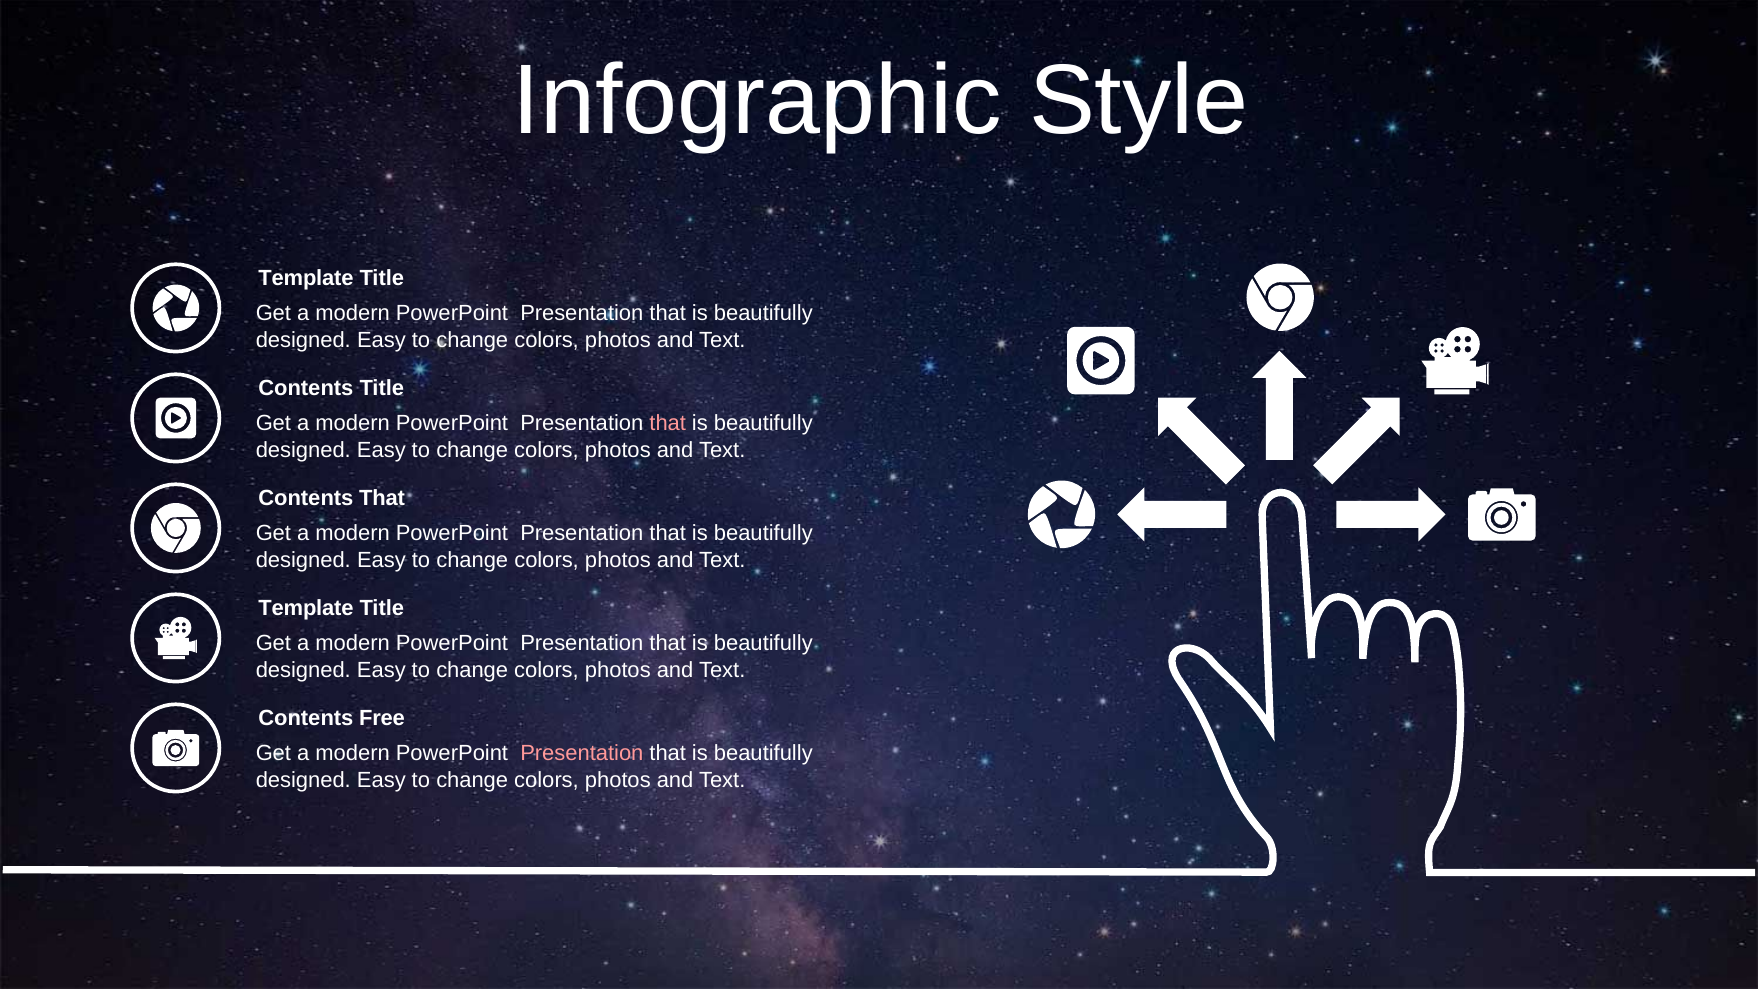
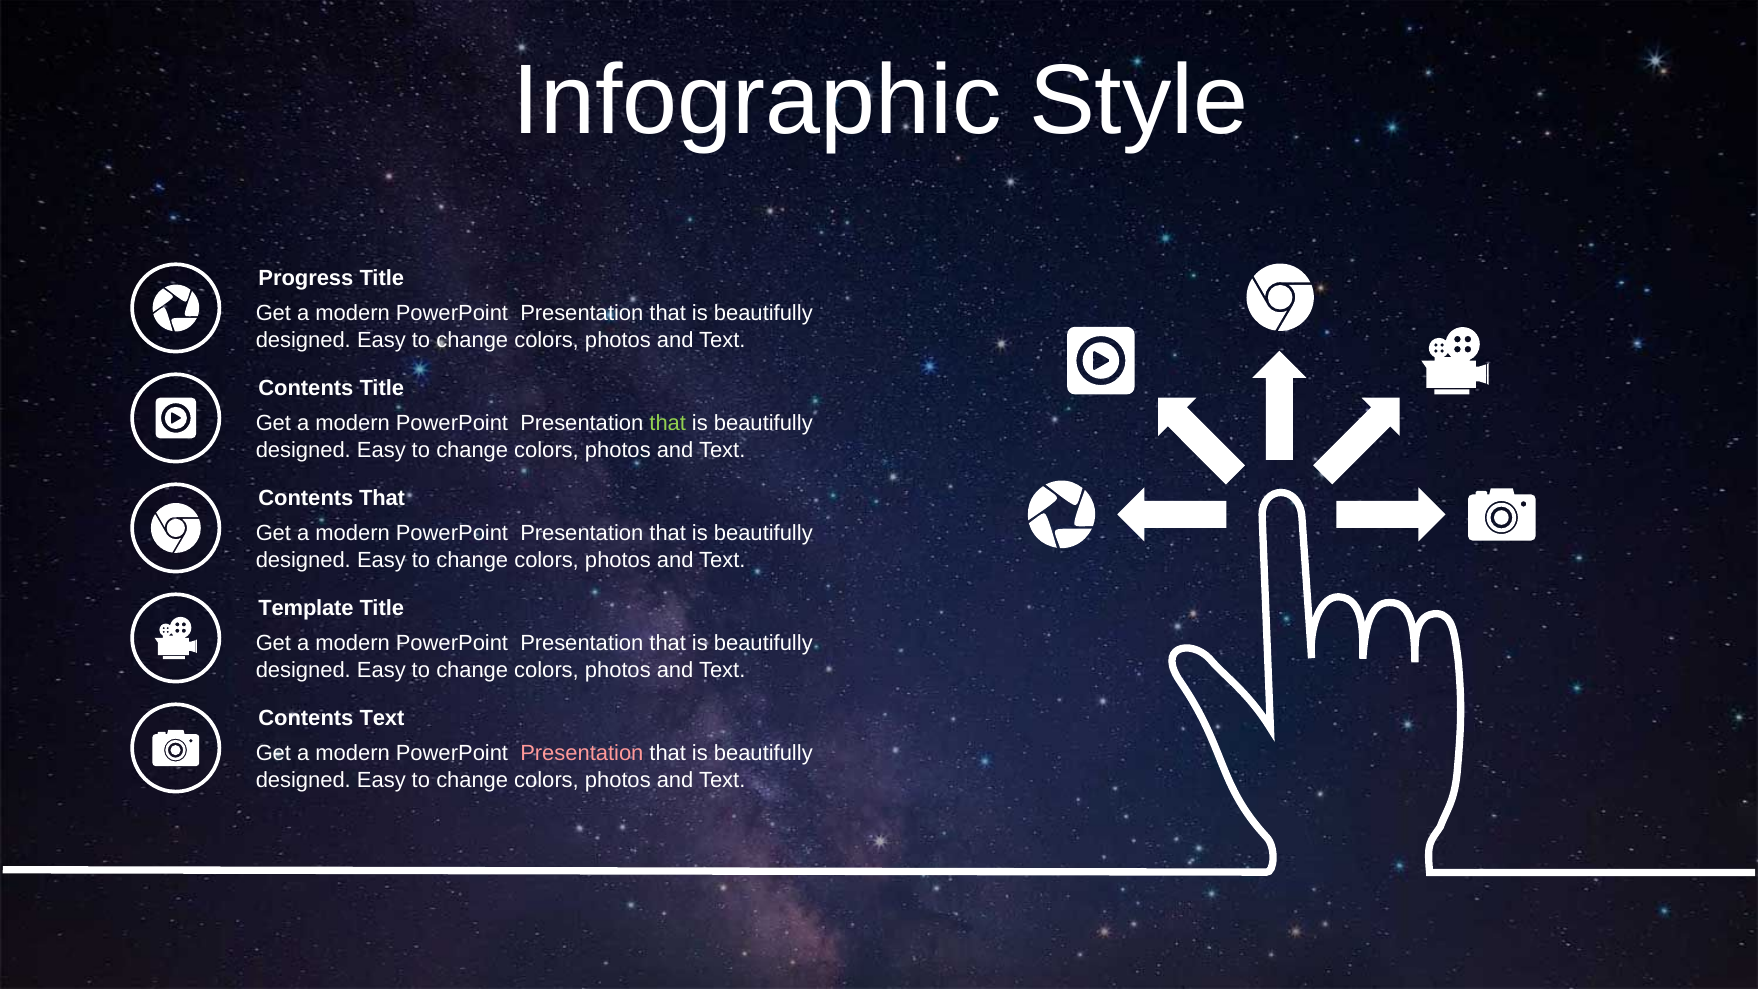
Template: Template -> Progress (306, 278)
that colour: pink -> light green (668, 424)
Contents Free: Free -> Text (382, 718)
